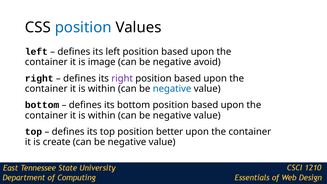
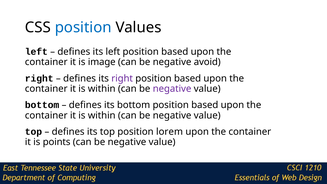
negative colour: blue -> purple (172, 89)
better: better -> lorem (169, 132)
create: create -> points (57, 142)
